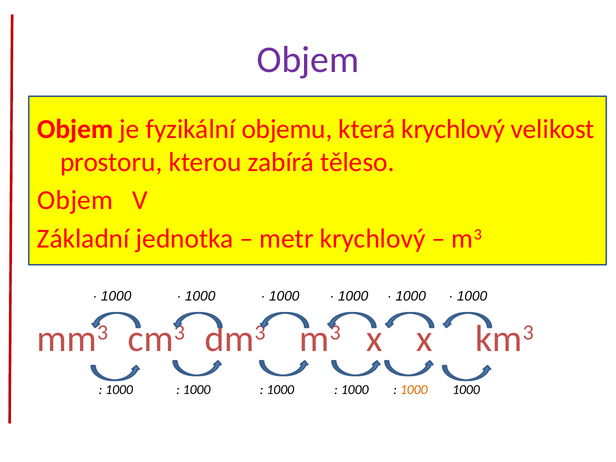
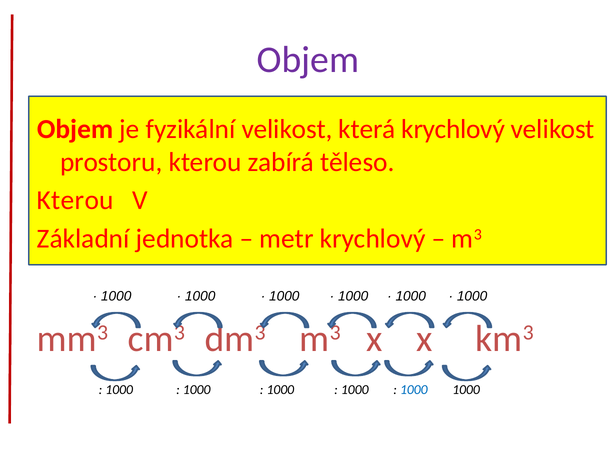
fyzikální objemu: objemu -> velikost (287, 129)
Objem: Objem -> Kterou (75, 200)
1000 colour: orange -> blue (414, 390)
